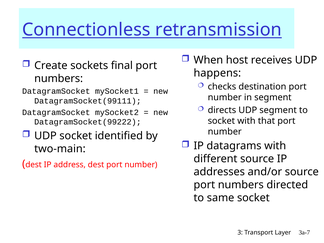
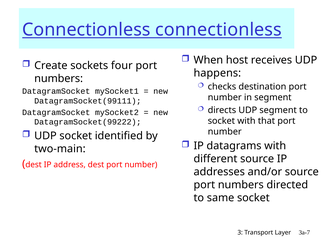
Connectionless retransmission: retransmission -> connectionless (218, 30)
final: final -> four (122, 66)
